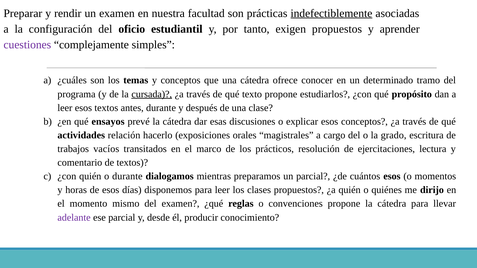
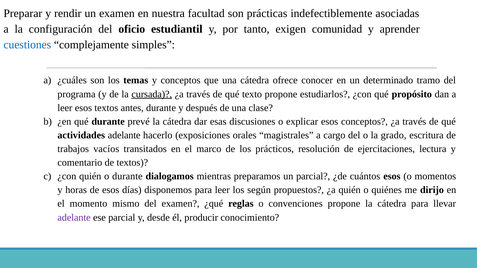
indefectiblemente underline: present -> none (331, 13)
exigen propuestos: propuestos -> comunidad (337, 29)
cuestiones colour: purple -> blue (27, 45)
qué ensayos: ensayos -> durante (108, 122)
actividades relación: relación -> adelante (124, 135)
clases: clases -> según (259, 190)
